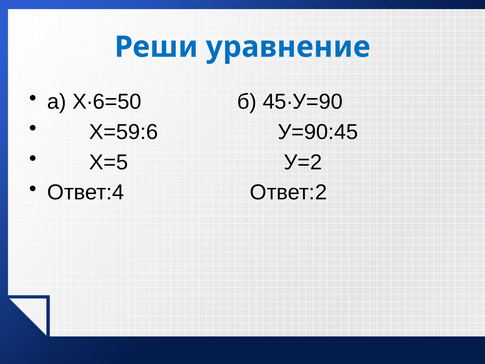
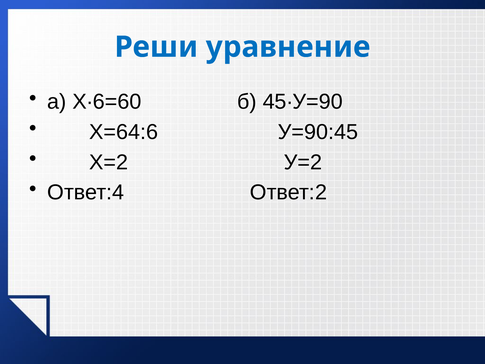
Х∙6=50: Х∙6=50 -> Х∙6=60 (107, 102)
Х=59:6: Х=59:6 -> Х=64:6 (124, 132)
Х=5: Х=5 -> Х=2 (109, 162)
